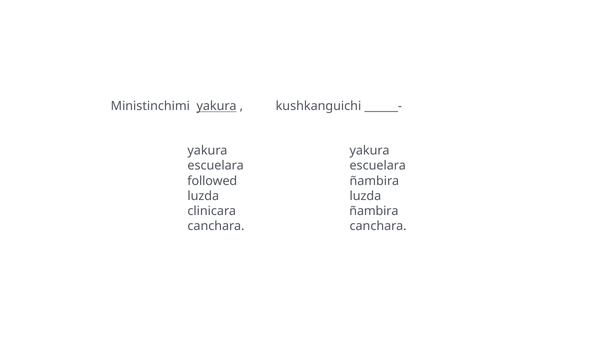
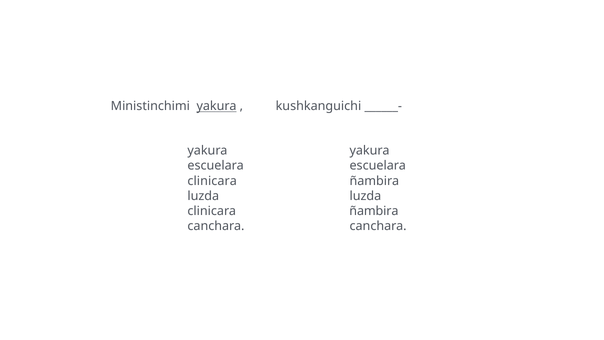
followed: followed -> clinicara (212, 181)
